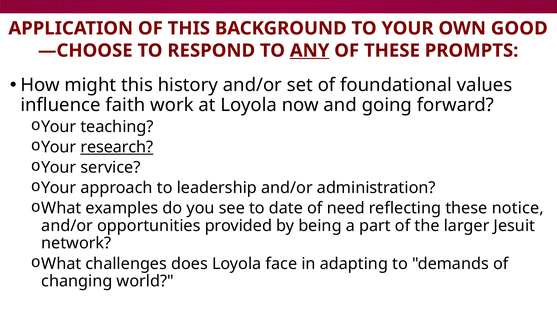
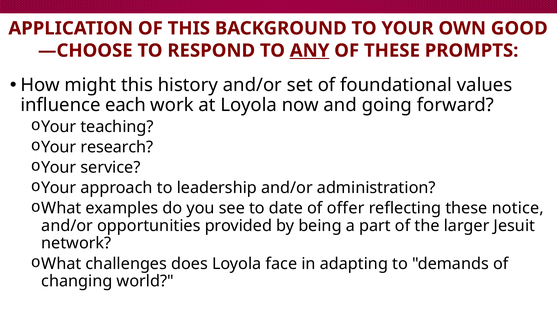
faith: faith -> each (126, 105)
research underline: present -> none (117, 147)
need: need -> offer (346, 208)
